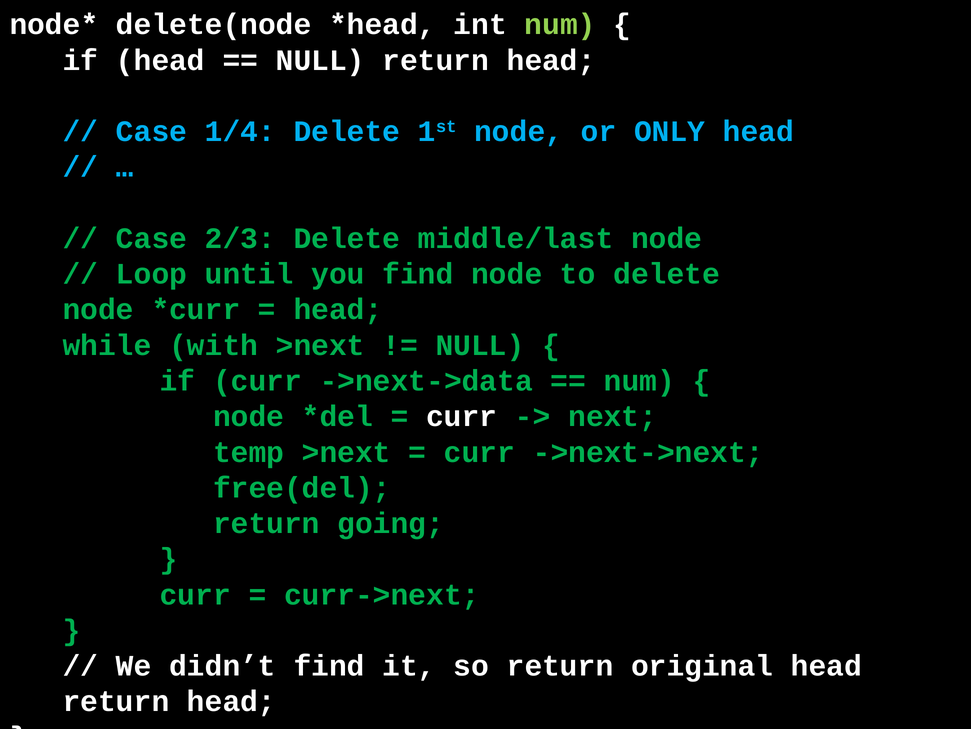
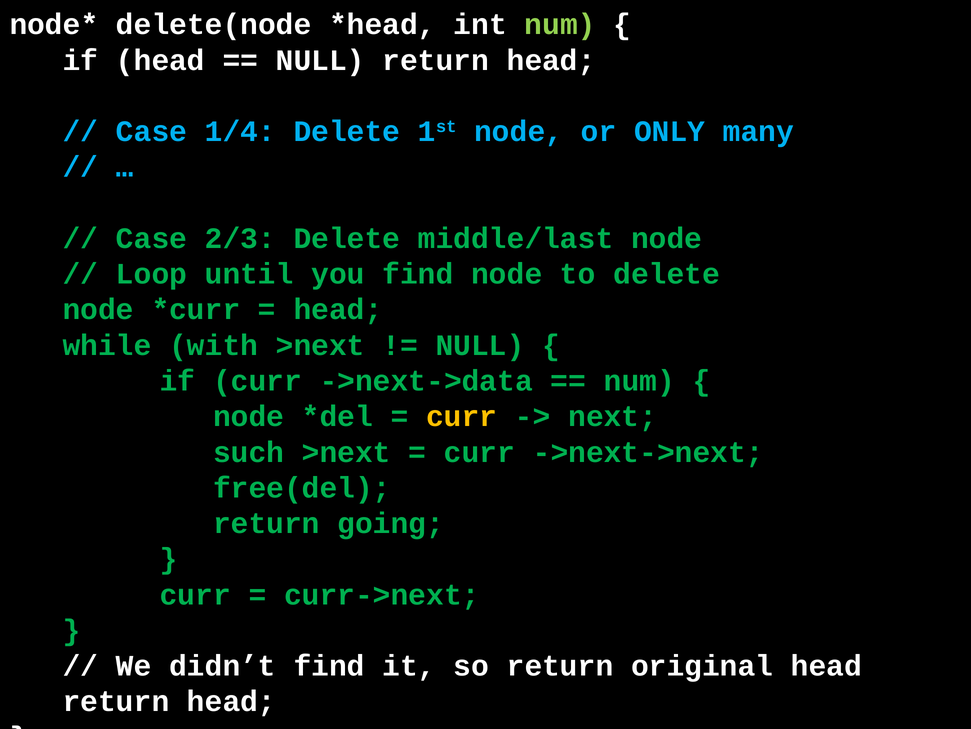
ONLY head: head -> many (758, 131)
curr colour: white -> yellow (462, 416)
temp: temp -> such (249, 452)
